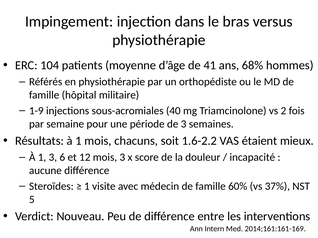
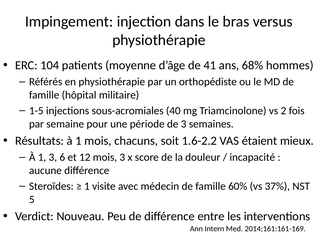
1-9: 1-9 -> 1-5 (36, 111)
